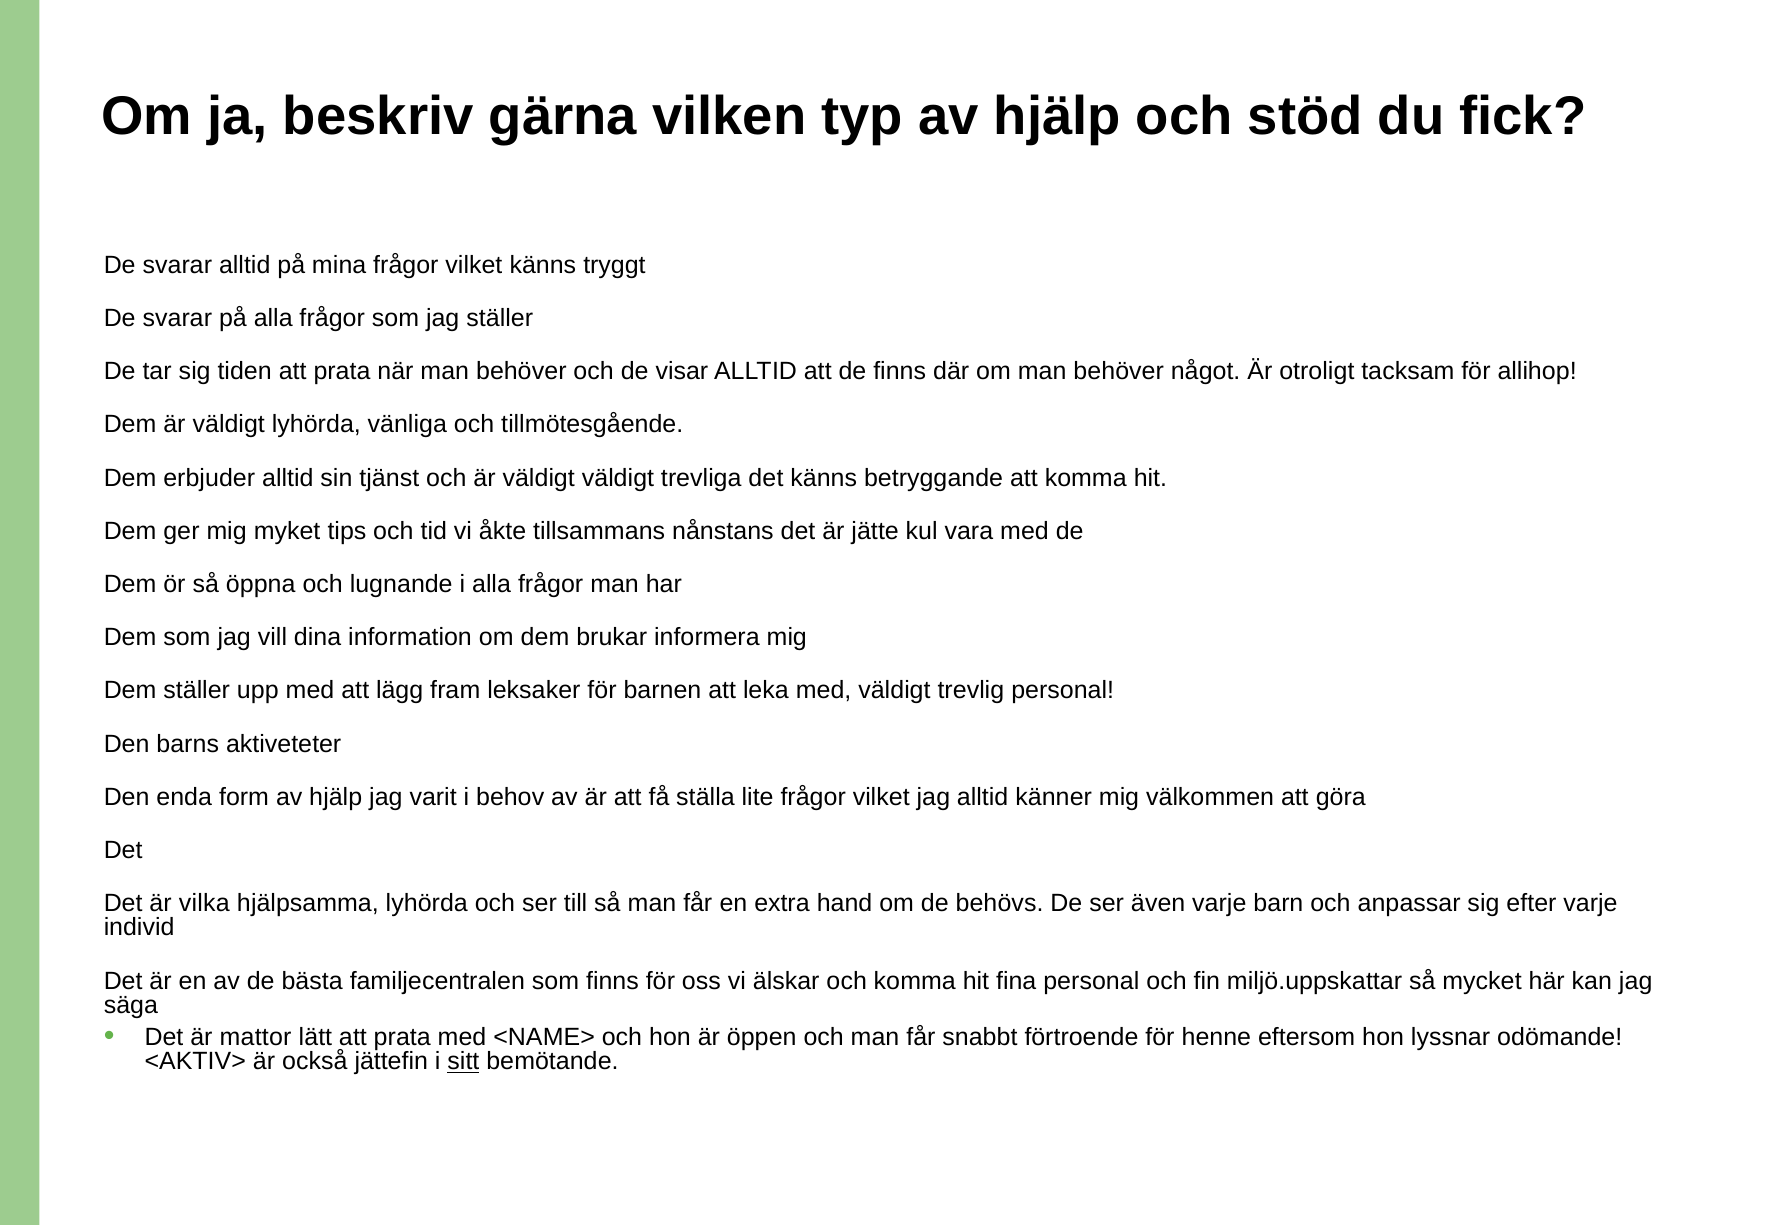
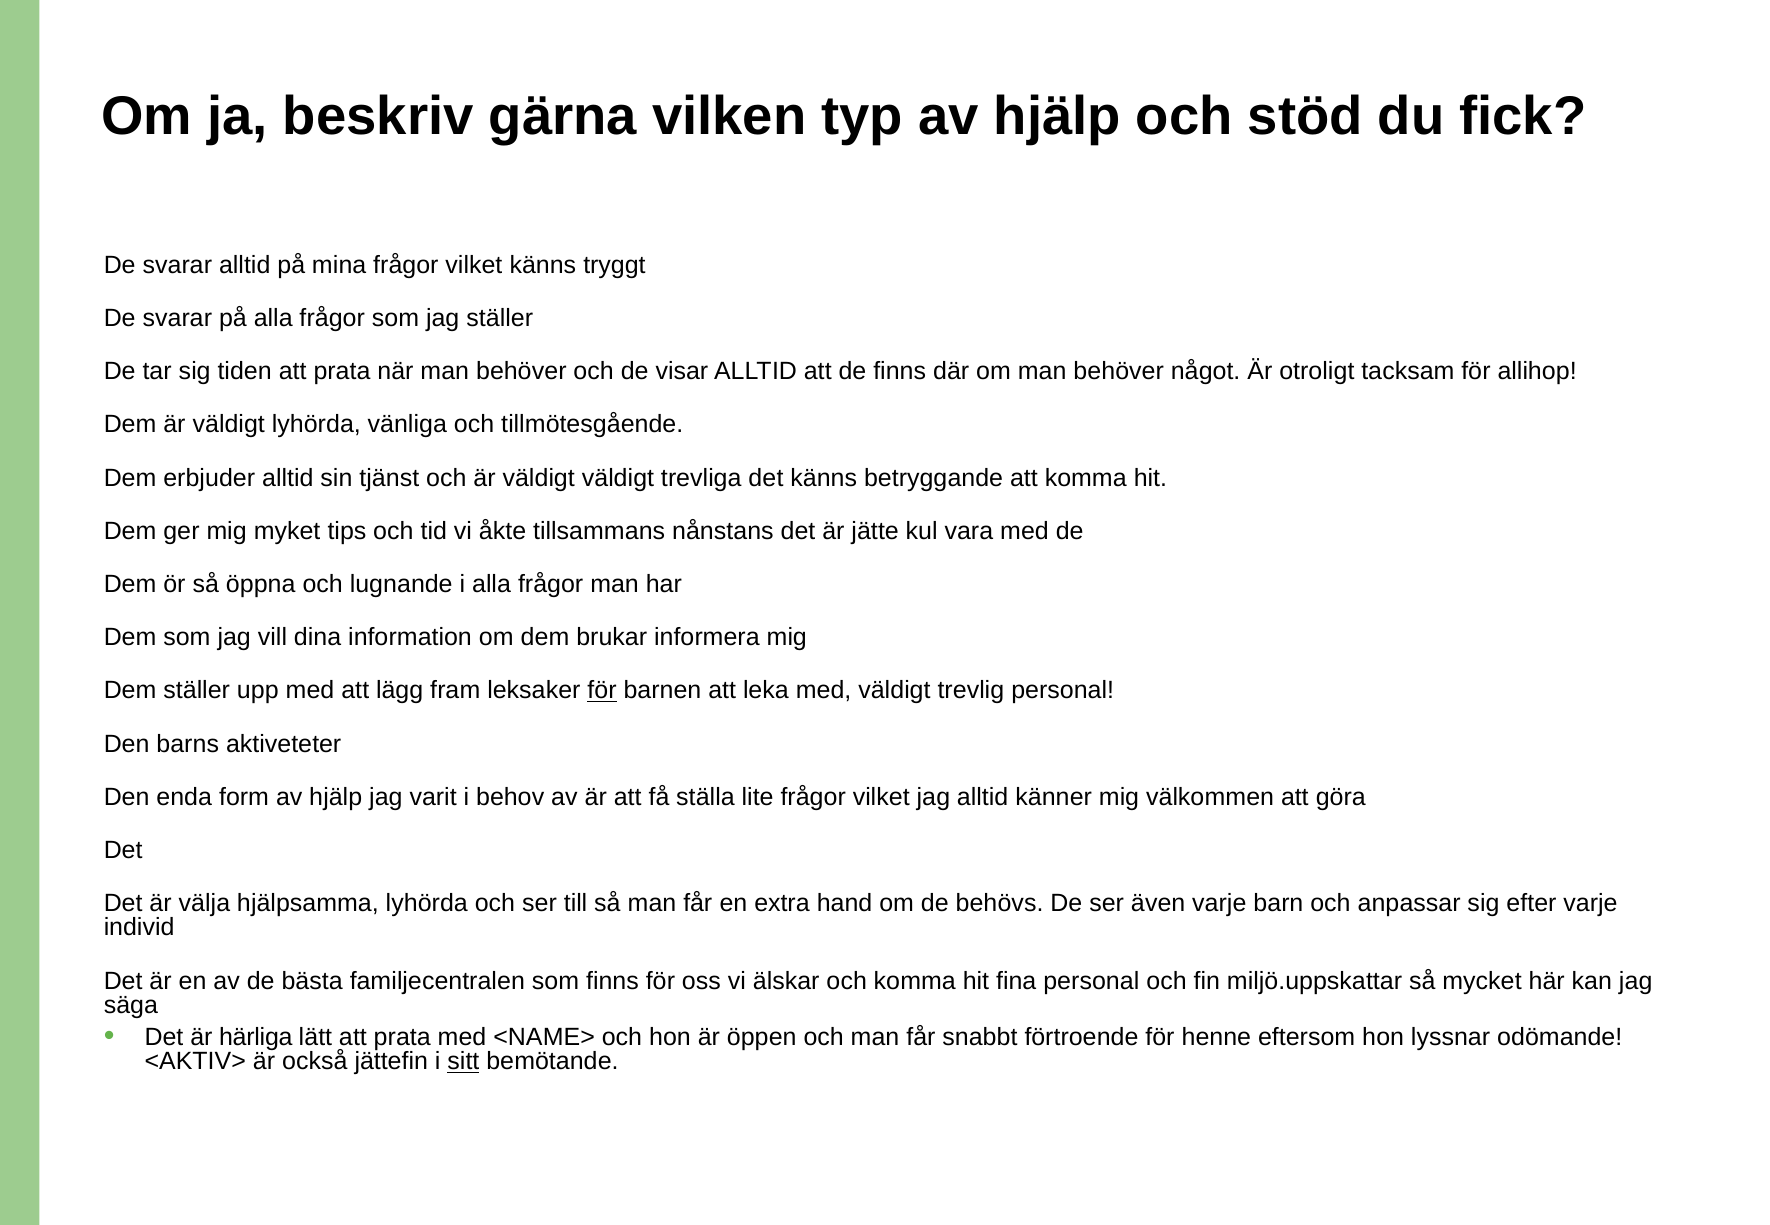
för underline: none -> present (602, 691)
vilka: vilka -> välja (204, 904)
mattor: mattor -> härliga (256, 1038)
